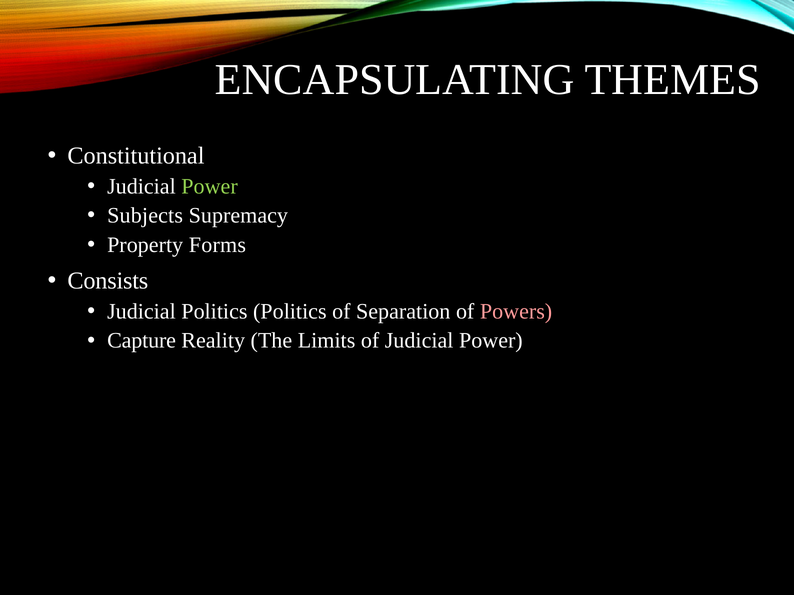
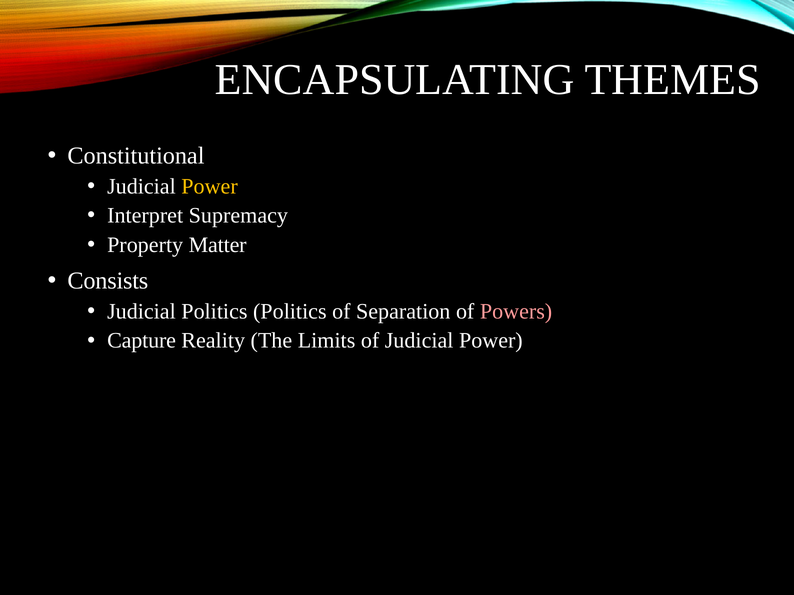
Power colour: light green -> yellow (210, 186)
Subjects: Subjects -> Interpret (145, 216)
Forms: Forms -> Matter (218, 245)
